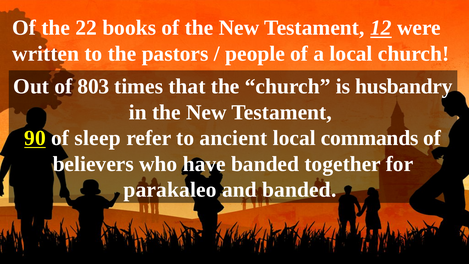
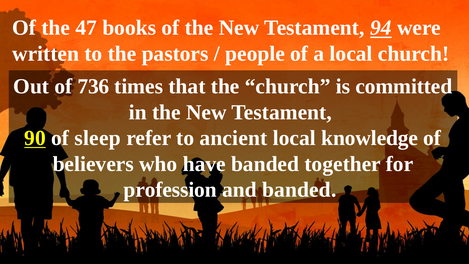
22: 22 -> 47 (86, 28)
12: 12 -> 94 (381, 28)
803: 803 -> 736 (93, 86)
husbandry: husbandry -> committed (404, 86)
commands: commands -> knowledge (370, 138)
parakaleo: parakaleo -> profession (170, 190)
